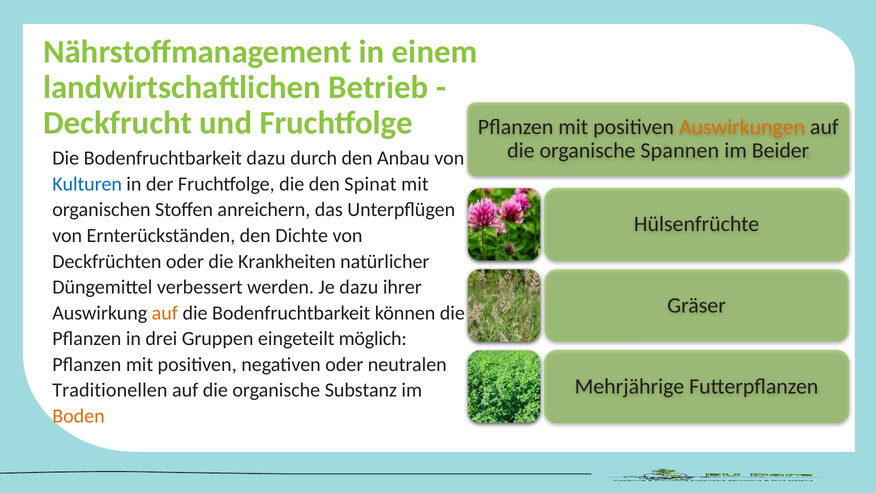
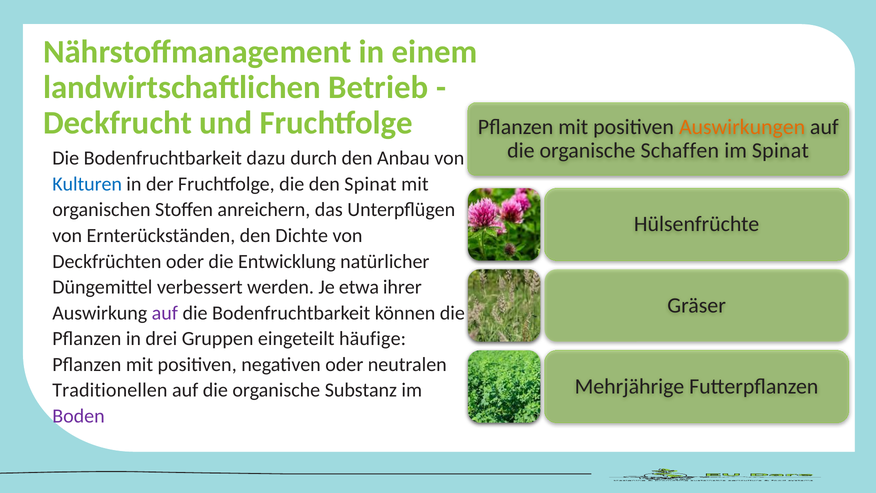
Spannen: Spannen -> Schaffen (680, 151)
im Beider: Beider -> Spinat (780, 151)
Krankheiten: Krankheiten -> Entwicklung (287, 261)
Je dazu: dazu -> etwa (359, 287)
auf colour: orange -> purple (165, 313)
möglich: möglich -> häufige (373, 339)
Boden colour: orange -> purple (79, 416)
